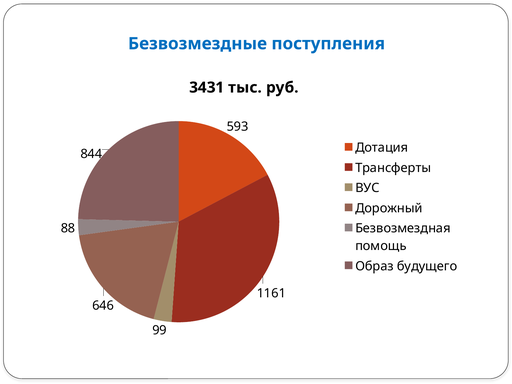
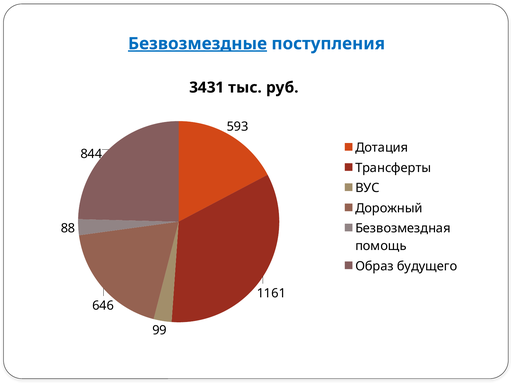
Безвозмездные underline: none -> present (198, 44)
